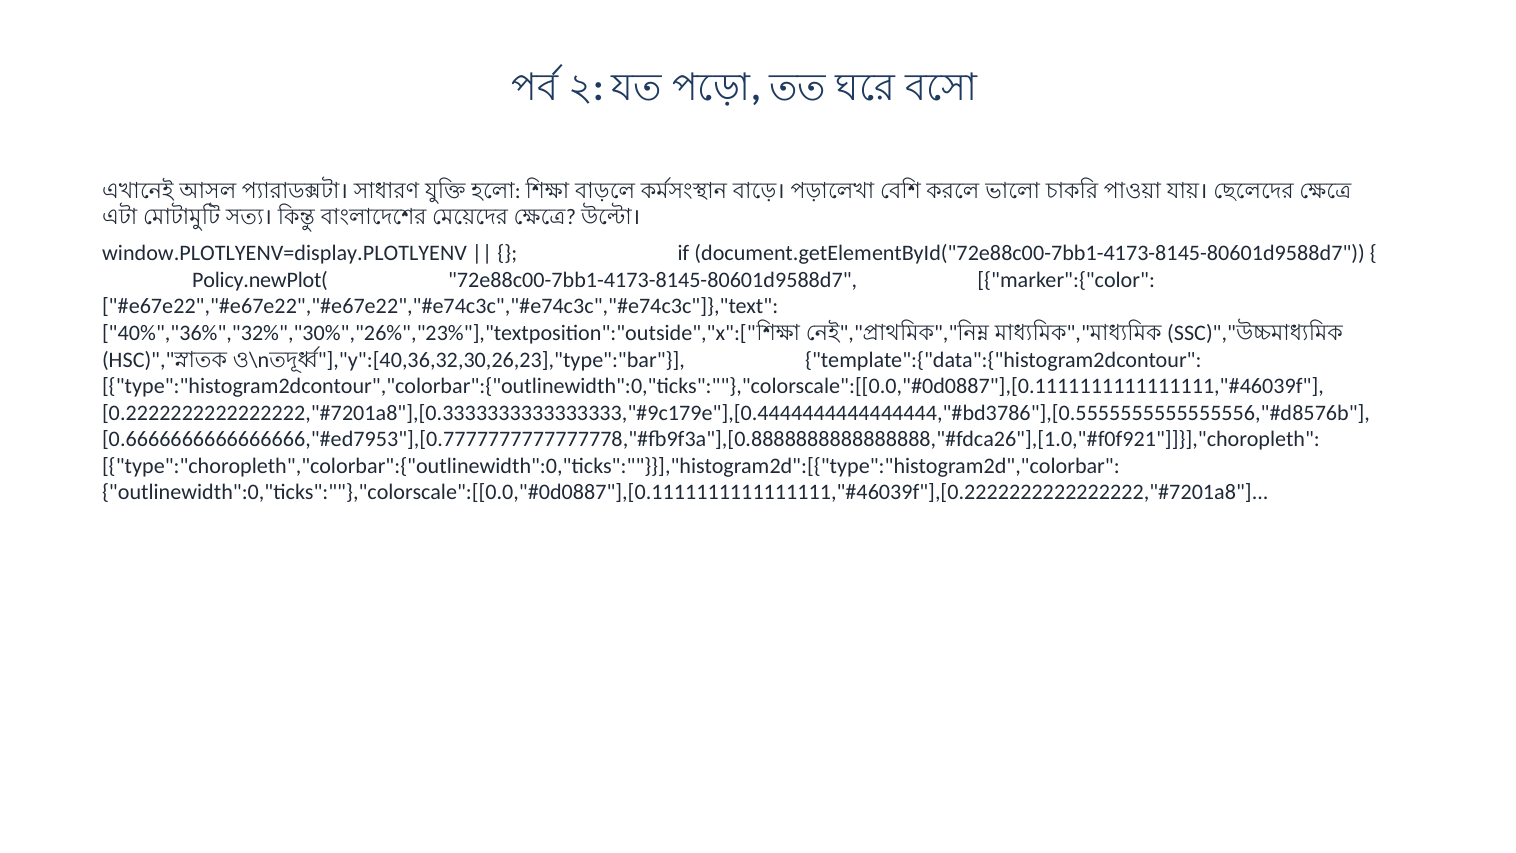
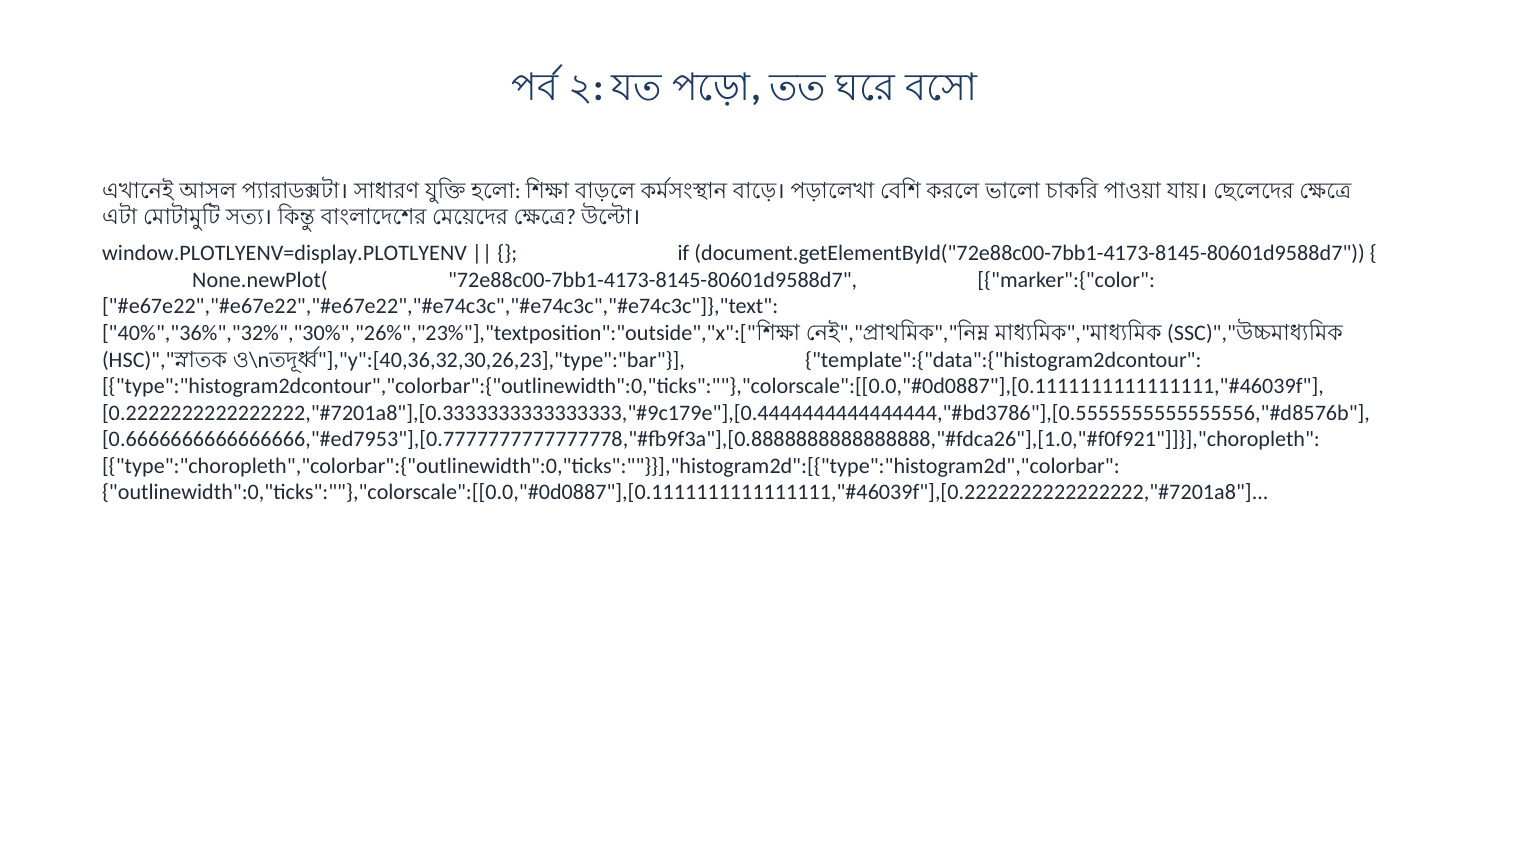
Policy.newPlot(: Policy.newPlot( -> None.newPlot( (260, 280)
